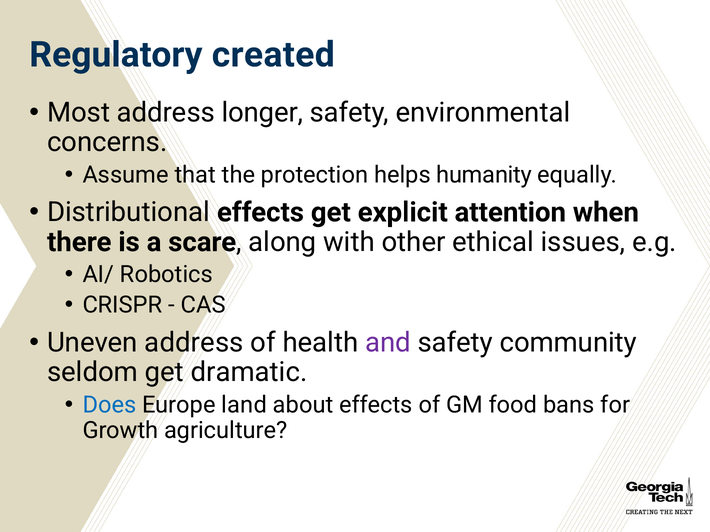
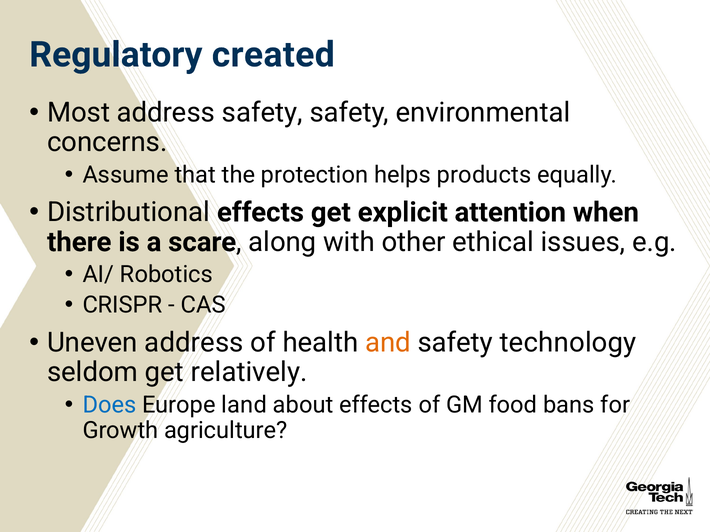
address longer: longer -> safety (262, 113)
humanity: humanity -> products (484, 175)
and colour: purple -> orange (388, 343)
community: community -> technology (568, 343)
dramatic: dramatic -> relatively (249, 373)
